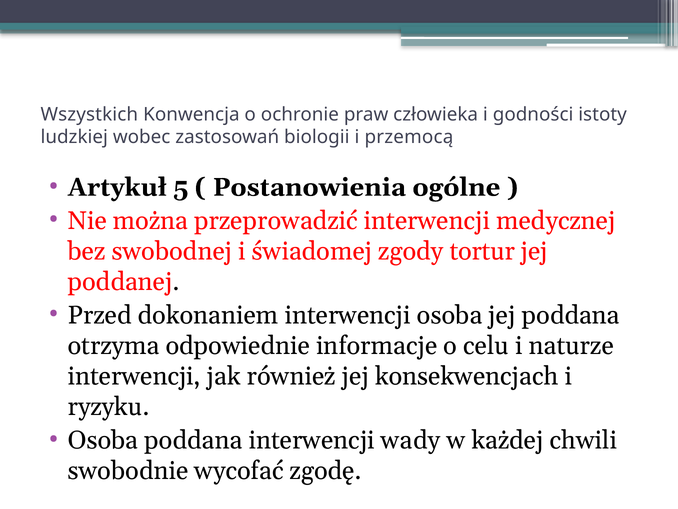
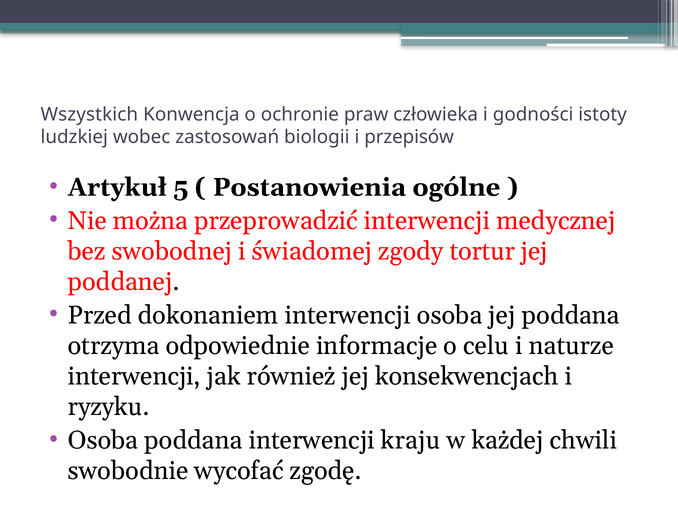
przemocą: przemocą -> przepisów (409, 137)
wady: wady -> kraju (411, 440)
